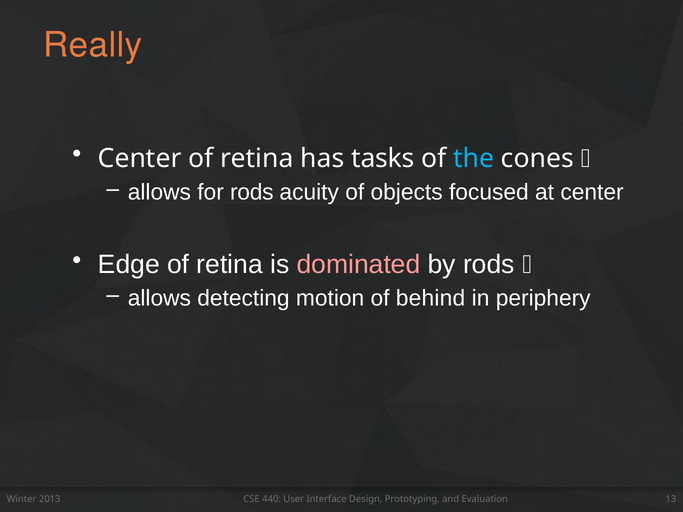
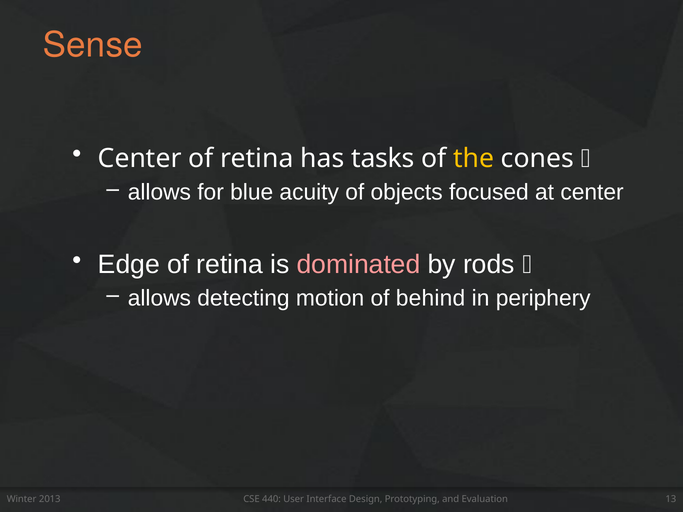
Really: Really -> Sense (93, 45)
the colour: light blue -> yellow (474, 158)
for rods: rods -> blue (252, 192)
